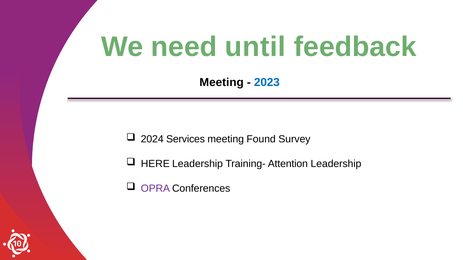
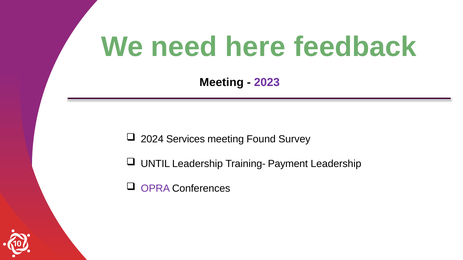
until: until -> here (255, 47)
2023 colour: blue -> purple (267, 82)
HERE: HERE -> UNTIL (155, 164)
Attention: Attention -> Payment (288, 164)
